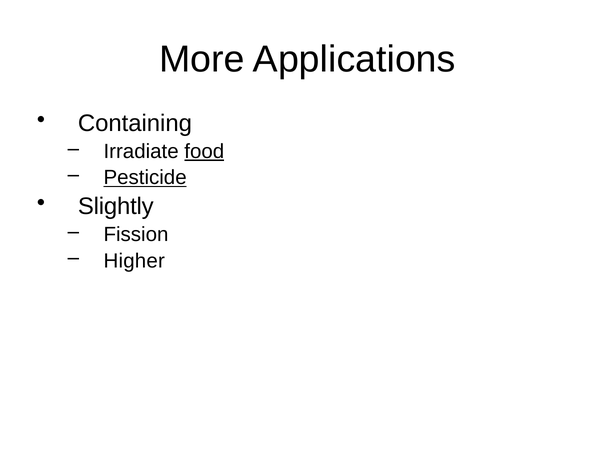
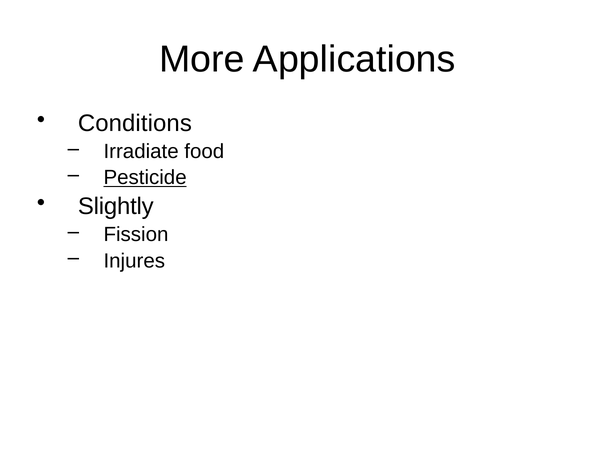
Containing: Containing -> Conditions (135, 123)
food underline: present -> none (204, 152)
Higher: Higher -> Injures (134, 261)
